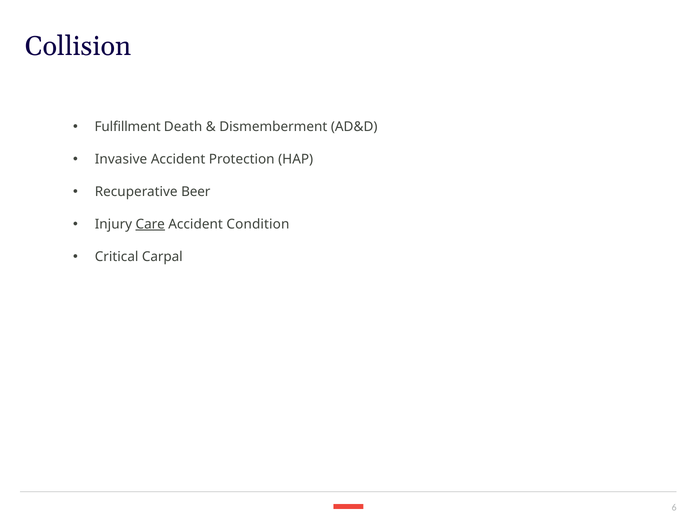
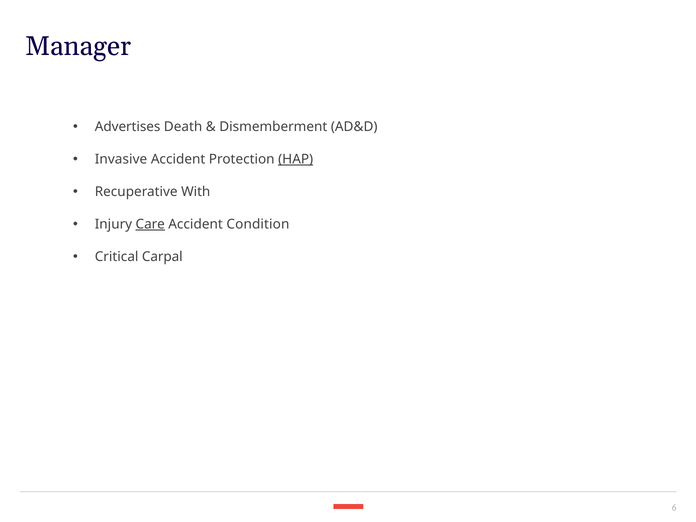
Collision: Collision -> Manager (78, 46)
Fulfillment: Fulfillment -> Advertises (128, 127)
HAP underline: none -> present (296, 159)
Beer: Beer -> With (196, 192)
